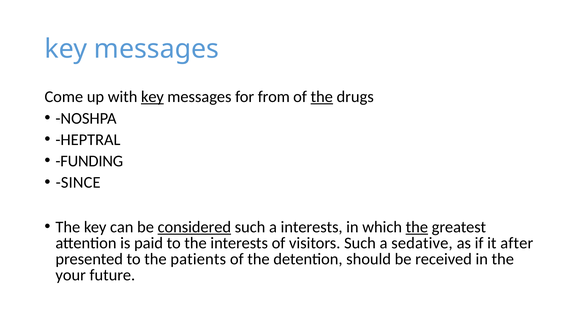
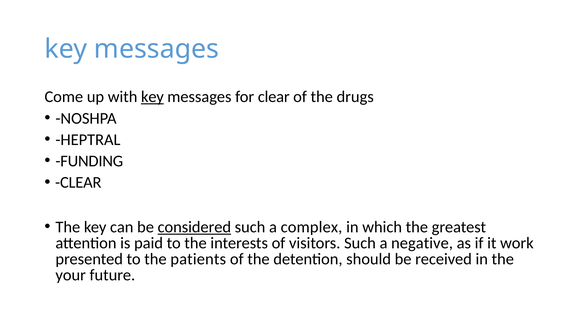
for from: from -> clear (274, 97)
the underline: present -> none (322, 97)
SINCE: SINCE -> CLEAR (78, 183)
a interests: interests -> complex (311, 227)
the underline: present -> none (417, 227)
sedative: sedative -> negative (422, 243)
after: after -> work (517, 243)
